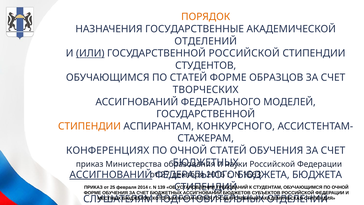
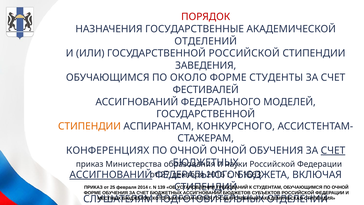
ПОРЯДОК colour: orange -> red (206, 17)
ИЛИ underline: present -> none (90, 53)
СТУДЕНТОВ: СТУДЕНТОВ -> ЗАВЕДЕНИЯ (206, 65)
ПО СТАТЕЙ: СТАТЕЙ -> ОКОЛО (188, 78)
ОБРАЗЦОВ: ОБРАЗЦОВ -> СТУДЕНТЫ (276, 78)
ТВОРЧЕСКИХ: ТВОРЧЕСКИХ -> ФЕСТИВАЛЕЙ (206, 90)
ОЧНОЙ СТАТЕЙ: СТАТЕЙ -> ОЧНОЙ (228, 150)
СЧЕТ underline: none -> present (333, 150)
БЮДЖЕТА: БЮДЖЕТА -> ВКЛЮЧАЯ (317, 175)
